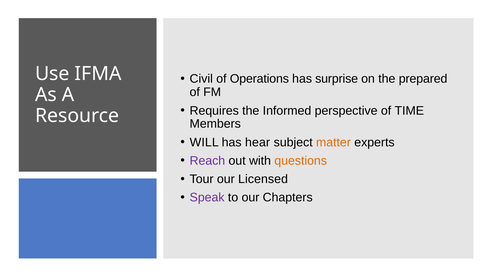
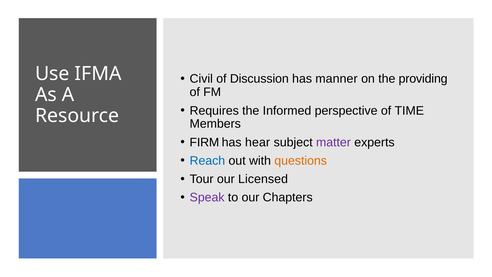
Operations: Operations -> Discussion (259, 79)
surprise: surprise -> manner (336, 79)
prepared: prepared -> providing (423, 79)
WILL: WILL -> FIRM (204, 142)
matter colour: orange -> purple (333, 142)
Reach colour: purple -> blue (207, 161)
